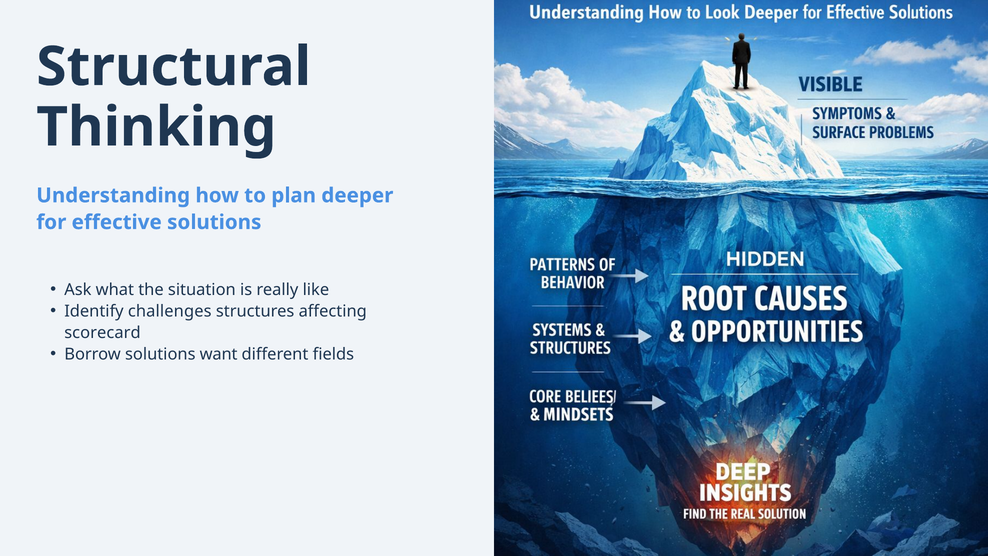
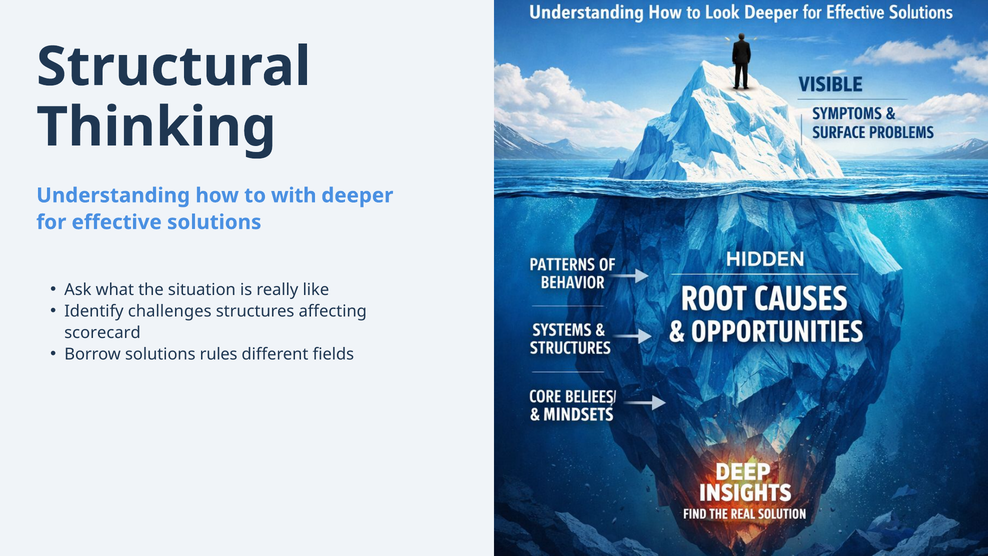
plan: plan -> with (294, 195)
want: want -> rules (219, 354)
